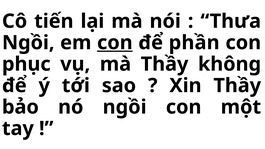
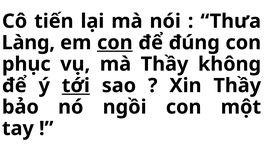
Ngồi: Ngồi -> Làng (28, 43)
phần: phần -> đúng (194, 43)
tới underline: none -> present (76, 86)
